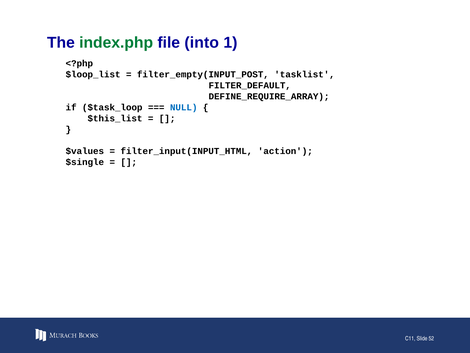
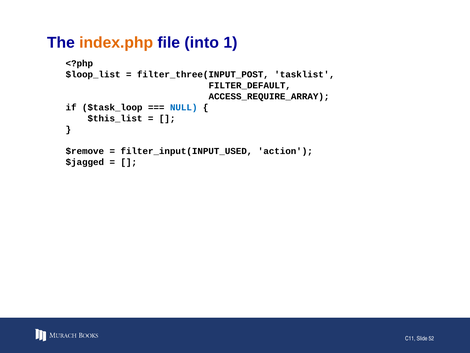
index.php colour: green -> orange (116, 43)
filter_empty(INPUT_POST: filter_empty(INPUT_POST -> filter_three(INPUT_POST (203, 74)
DEFINE_REQUIRE_ARRAY: DEFINE_REQUIRE_ARRAY -> ACCESS_REQUIRE_ARRAY (269, 96)
$values: $values -> $remove (85, 151)
filter_input(INPUT_HTML: filter_input(INPUT_HTML -> filter_input(INPUT_USED (186, 151)
$single: $single -> $jagged (85, 162)
